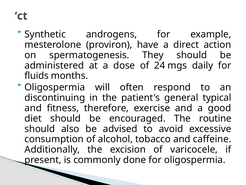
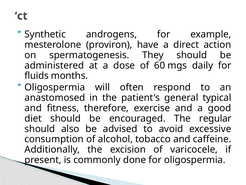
24: 24 -> 60 (160, 65)
discontinuing: discontinuing -> anastomosed (55, 97)
routine: routine -> regular (215, 118)
